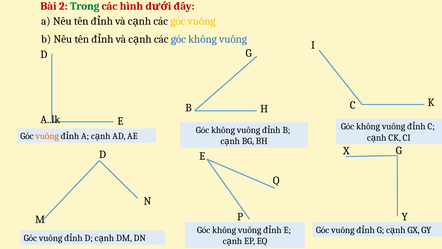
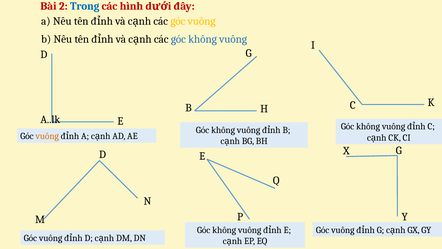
Trong colour: green -> blue (85, 6)
